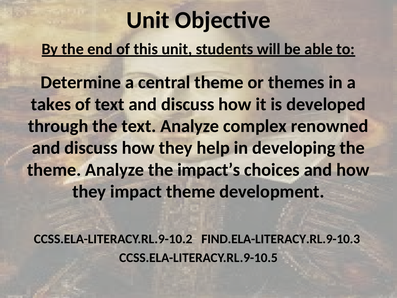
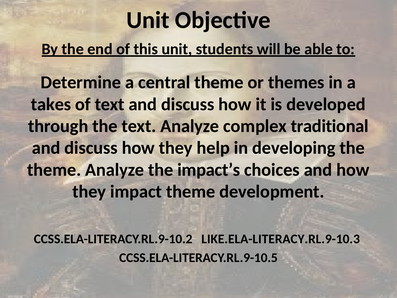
renowned: renowned -> traditional (330, 126)
FIND.ELA-LITERACY.RL.9-10.3: FIND.ELA-LITERACY.RL.9-10.3 -> LIKE.ELA-LITERACY.RL.9-10.3 (281, 239)
